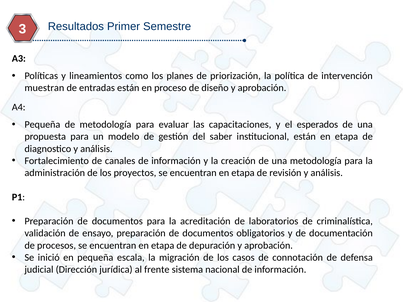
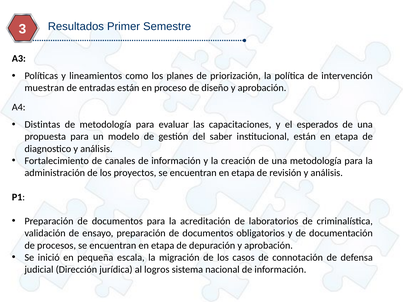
Pequeña: Pequeña -> Distintas (42, 125)
frente: frente -> logros (157, 270)
